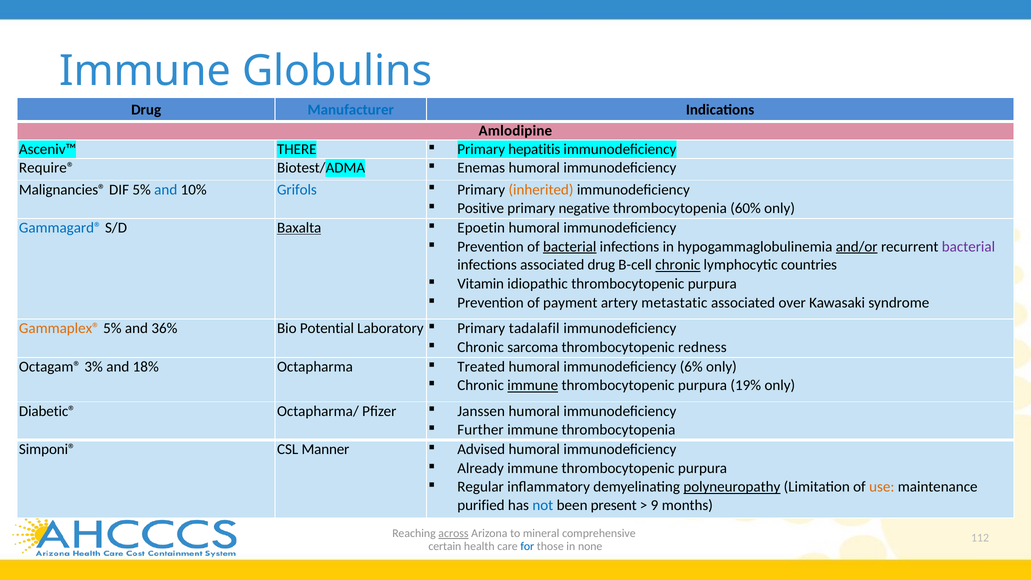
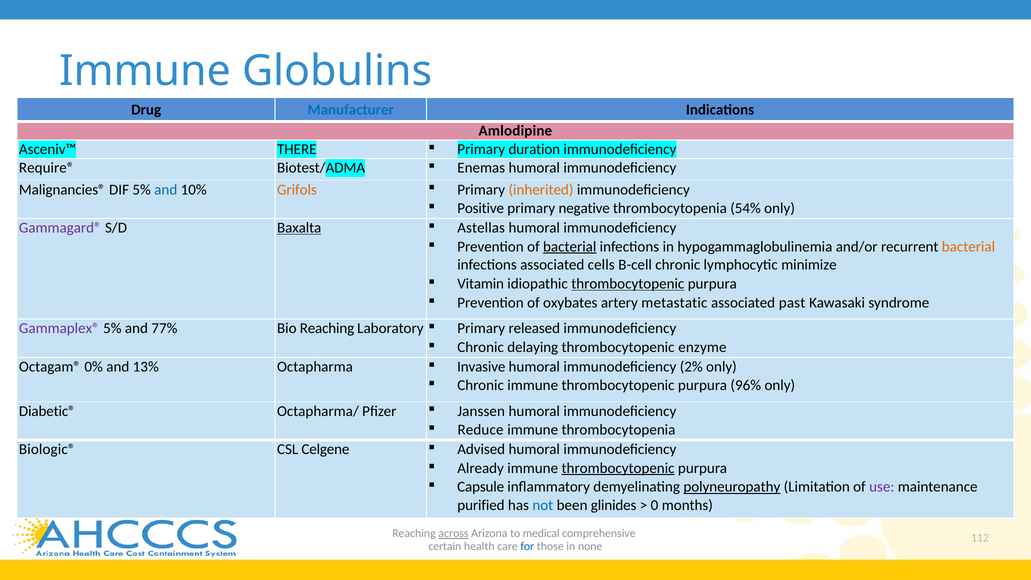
hepatitis: hepatitis -> duration (534, 149)
Grifols colour: blue -> orange (297, 190)
60%: 60% -> 54% (746, 208)
Gammagard® colour: blue -> purple (60, 228)
Epoetin: Epoetin -> Astellas (481, 228)
and/or underline: present -> none (857, 247)
bacterial colour: purple -> orange (968, 247)
associated drug: drug -> cells (601, 265)
chronic underline: present -> none (678, 265)
countries: countries -> minimize (809, 265)
thrombocytopenic underline: none -> present (628, 284)
payment: payment -> oxybates (570, 303)
over: over -> past (792, 303)
Gammaplex® colour: orange -> purple (59, 328)
36%: 36% -> 77% (164, 328)
Bio Potential: Potential -> Reaching (327, 328)
tadalafil: tadalafil -> released (534, 328)
sarcoma: sarcoma -> delaying (533, 347)
redness: redness -> enzyme (702, 347)
3%: 3% -> 0% (94, 367)
18%: 18% -> 13% (146, 367)
Treated: Treated -> Invasive (481, 367)
6%: 6% -> 2% (691, 367)
immune underline: present -> none (533, 385)
19%: 19% -> 96% (746, 385)
Further: Further -> Reduce (481, 430)
Simponi®: Simponi® -> Biologic® (47, 449)
Manner: Manner -> Celgene (325, 449)
thrombocytopenic underline: none -> present (618, 468)
Regular: Regular -> Capsule (481, 487)
use colour: orange -> purple (882, 487)
present: present -> glinides (614, 505)
9: 9 -> 0 (655, 505)
mineral: mineral -> medical (541, 533)
